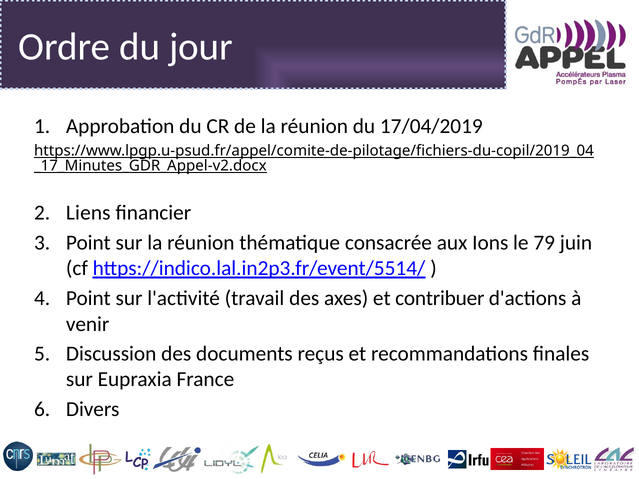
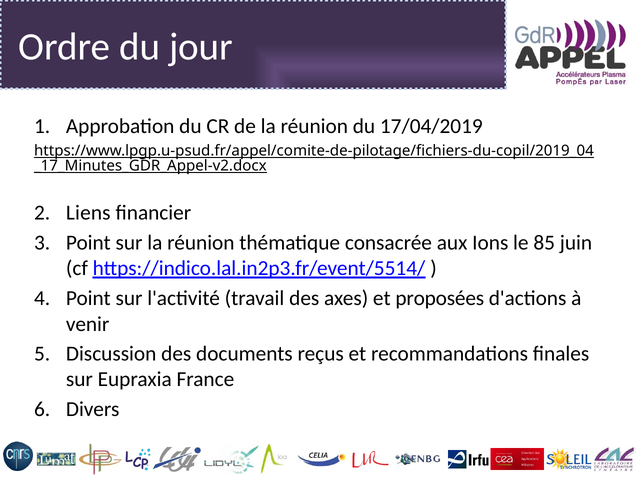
79: 79 -> 85 (544, 243)
contribuer: contribuer -> proposées (440, 299)
